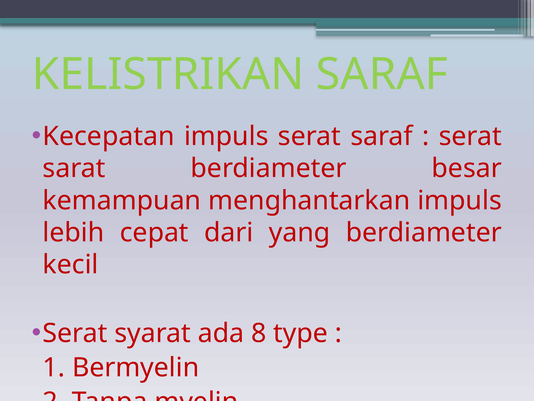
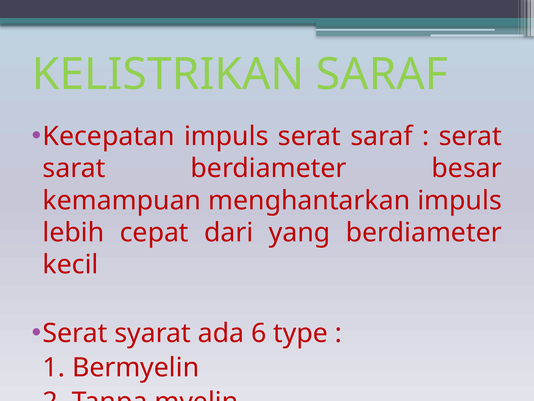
8: 8 -> 6 (259, 333)
